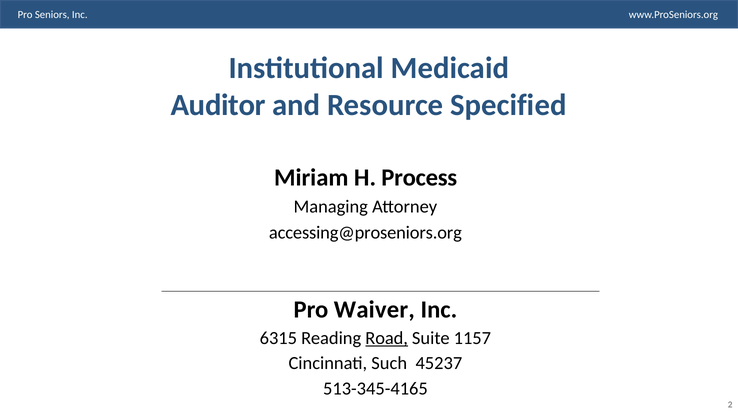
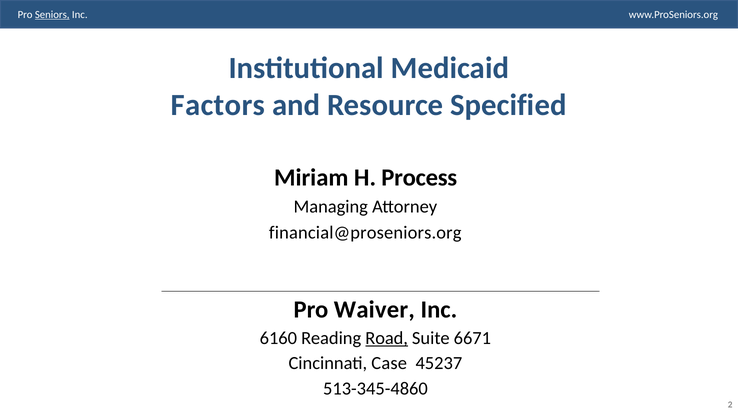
Seniors underline: none -> present (52, 15)
Auditor: Auditor -> Factors (218, 105)
accessing@proseniors.org: accessing@proseniors.org -> financial@proseniors.org (365, 233)
6315: 6315 -> 6160 (278, 338)
1157: 1157 -> 6671 (472, 338)
Such: Such -> Case (389, 363)
513-345-4165: 513-345-4165 -> 513-345-4860 (375, 389)
